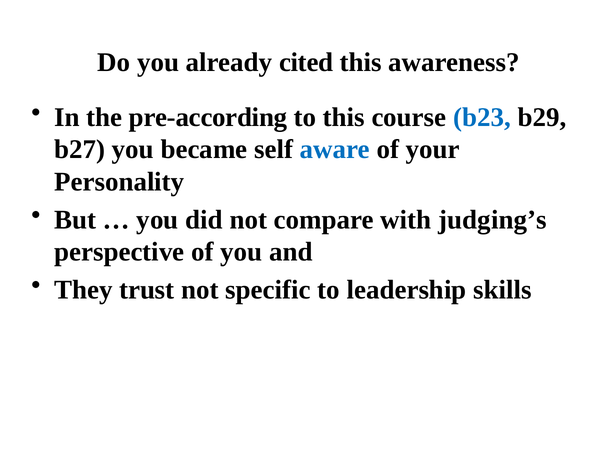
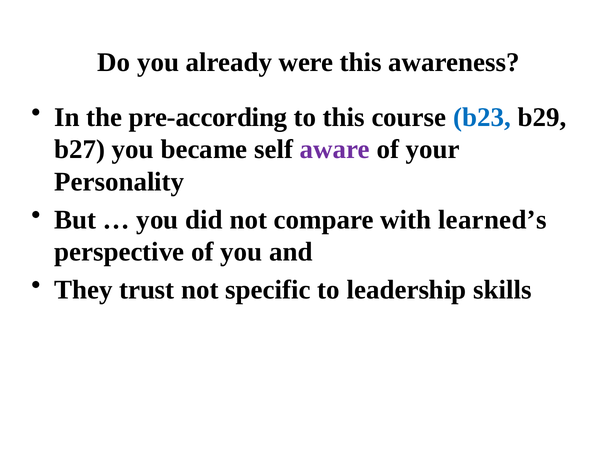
cited: cited -> were (306, 63)
aware colour: blue -> purple (335, 150)
judging’s: judging’s -> learned’s (492, 220)
